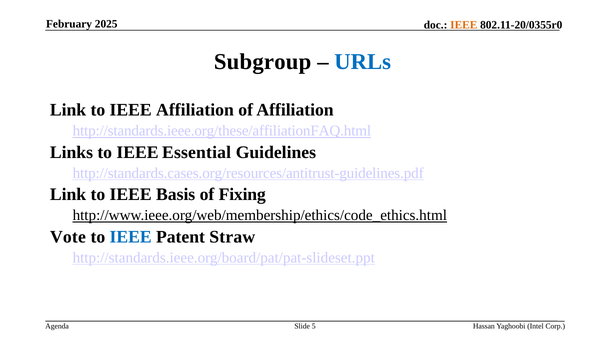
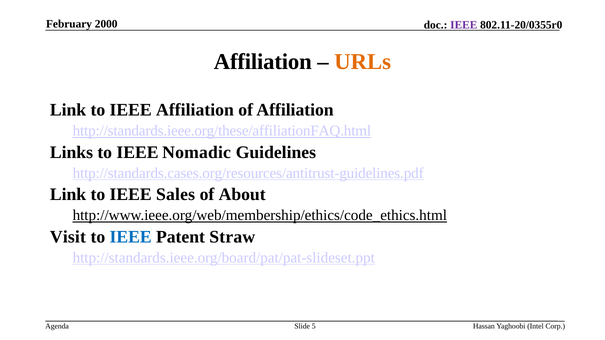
2025: 2025 -> 2000 (106, 24)
IEEE colour: orange -> purple (464, 25)
Subgroup: Subgroup -> Affiliation (263, 62)
URLs colour: blue -> orange (363, 62)
Essential: Essential -> Nomadic (197, 152)
Basis: Basis -> Sales (176, 195)
Fixing: Fixing -> About (242, 195)
Vote: Vote -> Visit (68, 237)
